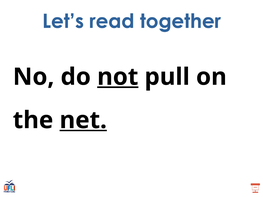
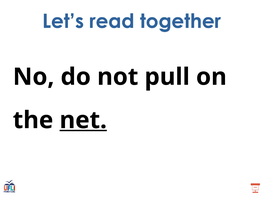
not underline: present -> none (118, 77)
